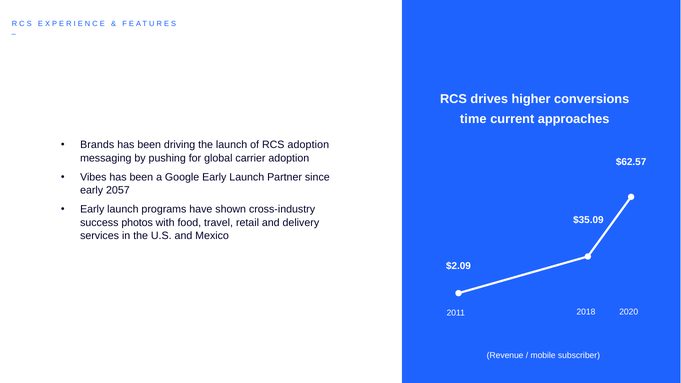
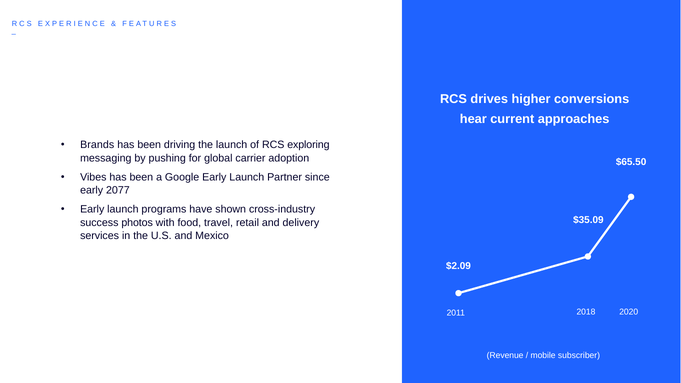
time: time -> hear (473, 119)
RCS adoption: adoption -> exploring (308, 145)
$62.57: $62.57 -> $65.50 (631, 162)
2057: 2057 -> 2077 (118, 190)
